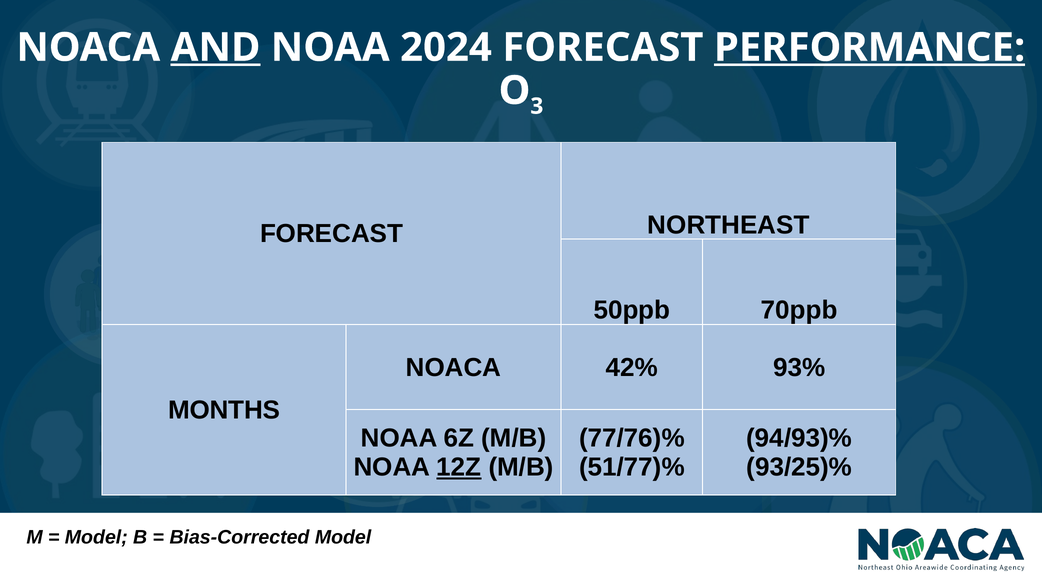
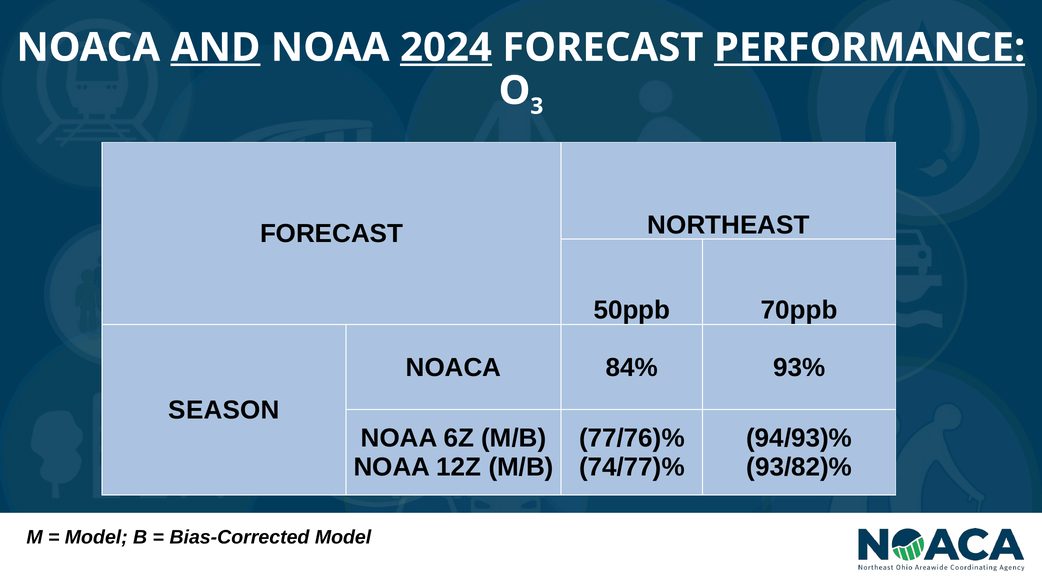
2024 underline: none -> present (446, 48)
42%: 42% -> 84% (632, 368)
MONTHS: MONTHS -> SEASON (224, 410)
12Z underline: present -> none (459, 467)
51/77)%: 51/77)% -> 74/77)% (632, 467)
93/25)%: 93/25)% -> 93/82)% (799, 467)
